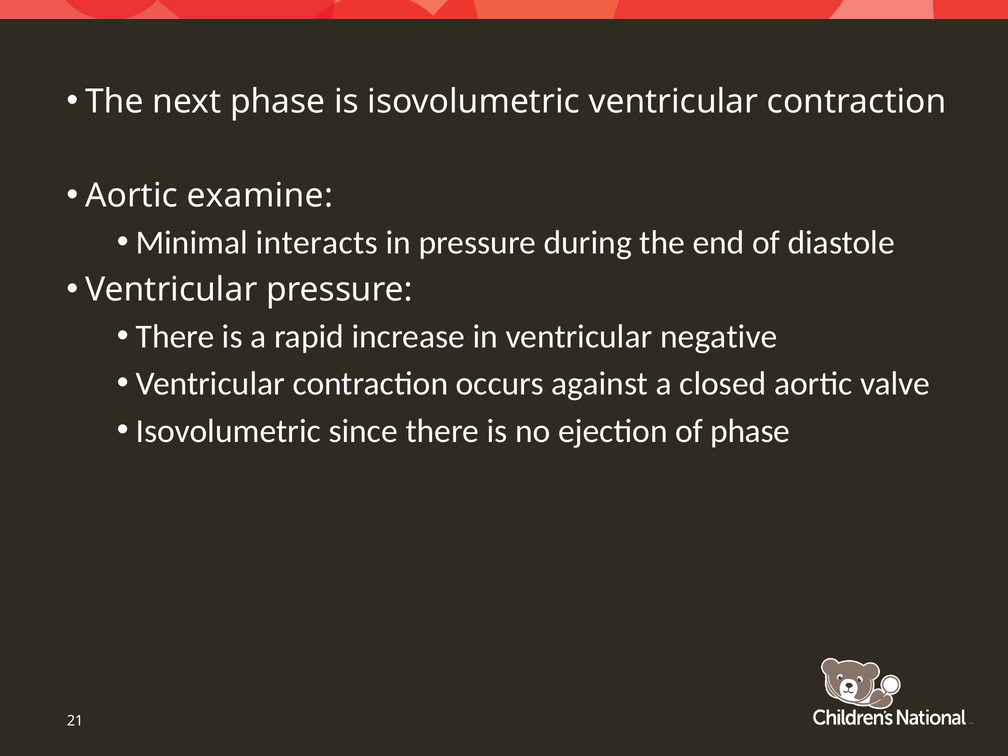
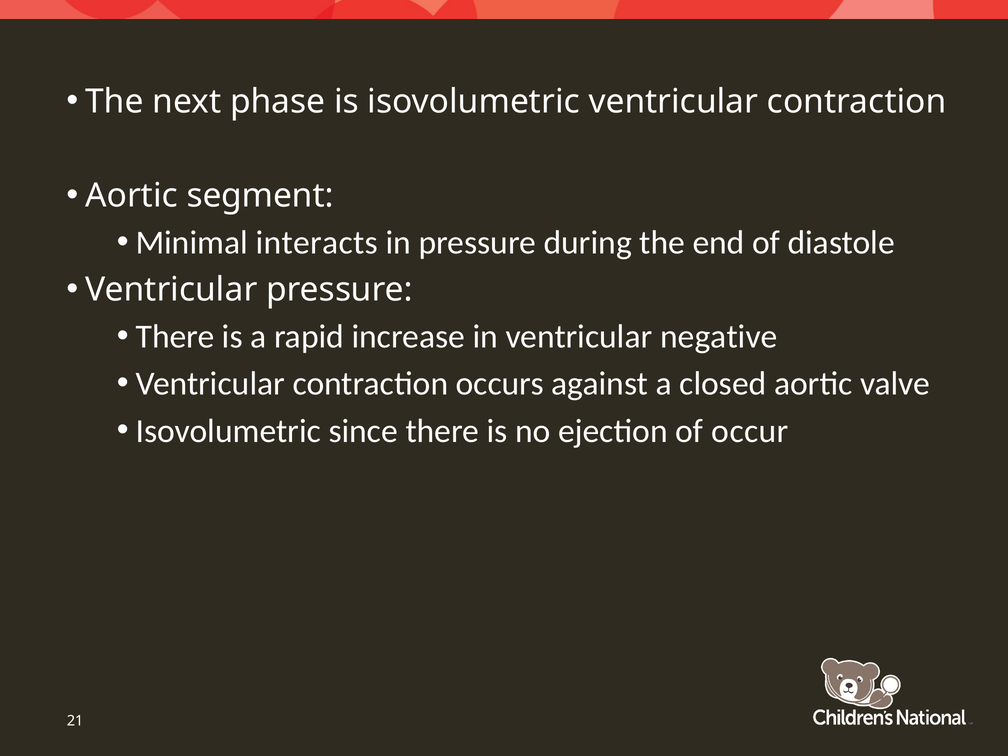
examine: examine -> segment (260, 196)
of phase: phase -> occur (750, 431)
